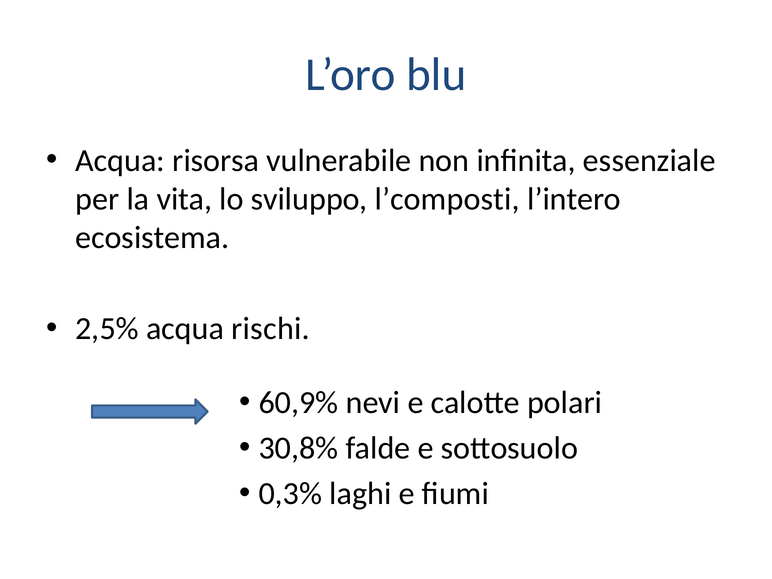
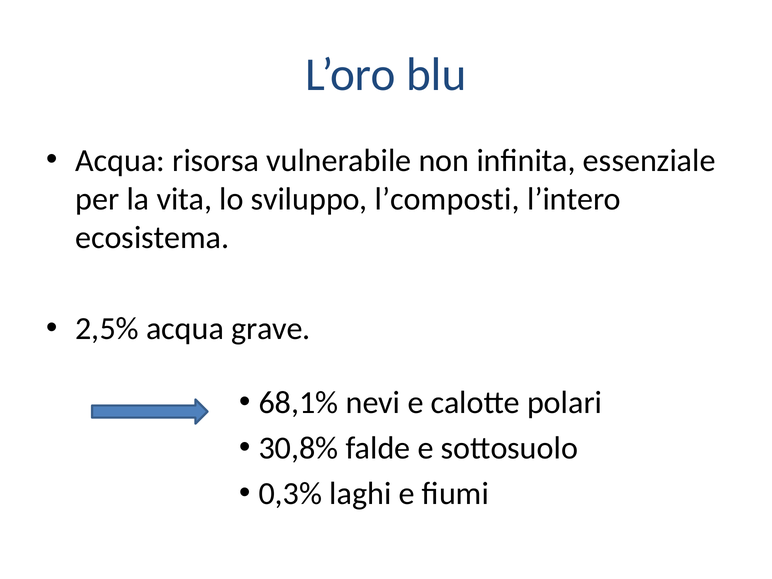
rischi: rischi -> grave (271, 329)
60,9%: 60,9% -> 68,1% (298, 403)
